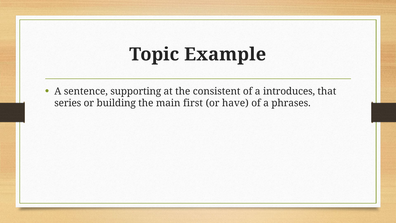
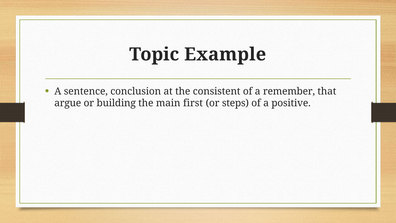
supporting: supporting -> conclusion (136, 91)
introduces: introduces -> remember (289, 91)
series: series -> argue (68, 103)
have: have -> steps (235, 103)
phrases: phrases -> positive (291, 103)
